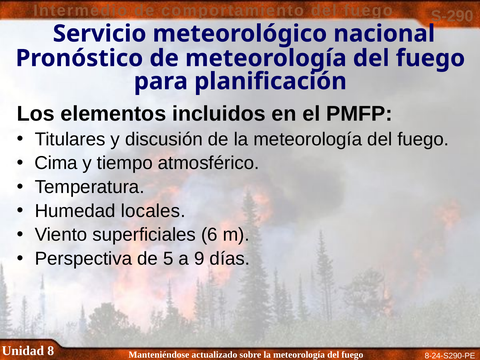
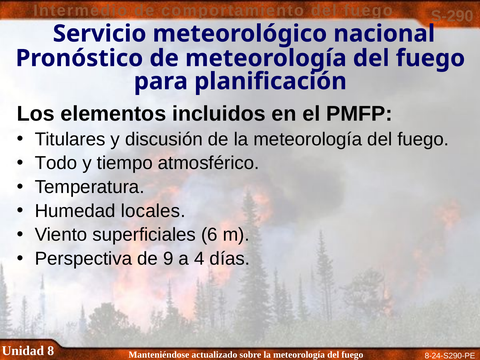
Cima: Cima -> Todo (56, 163)
5: 5 -> 9 (168, 259)
9: 9 -> 4 (199, 259)
